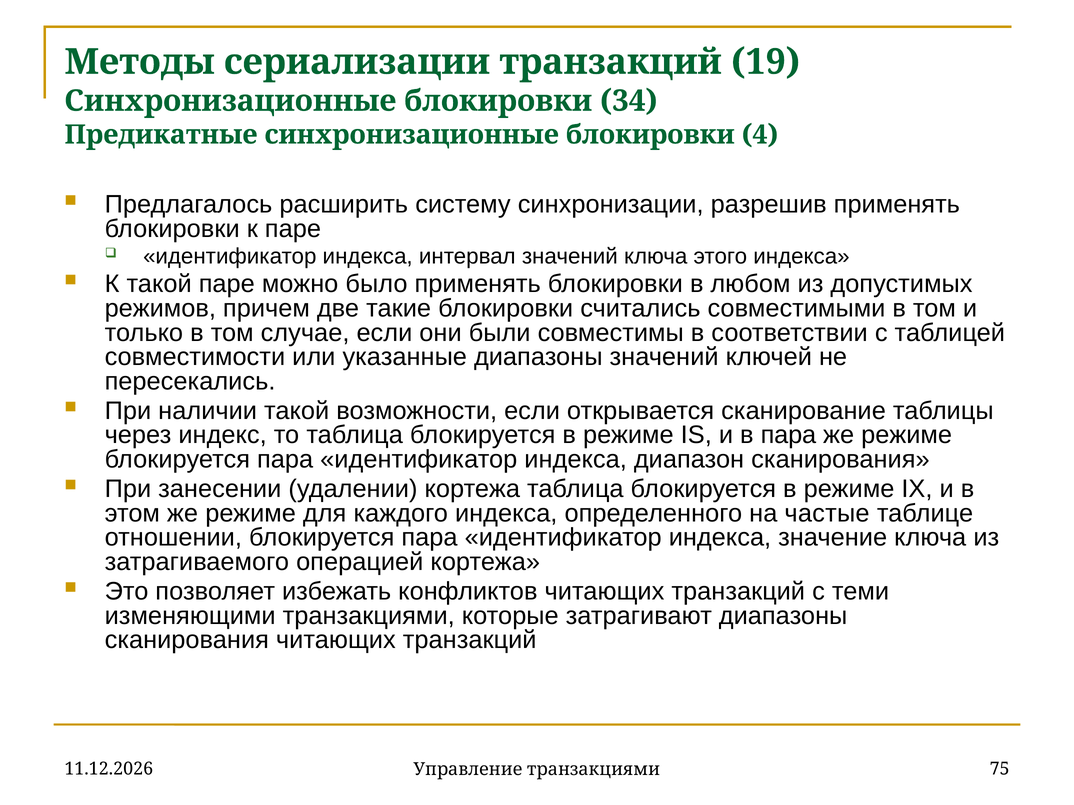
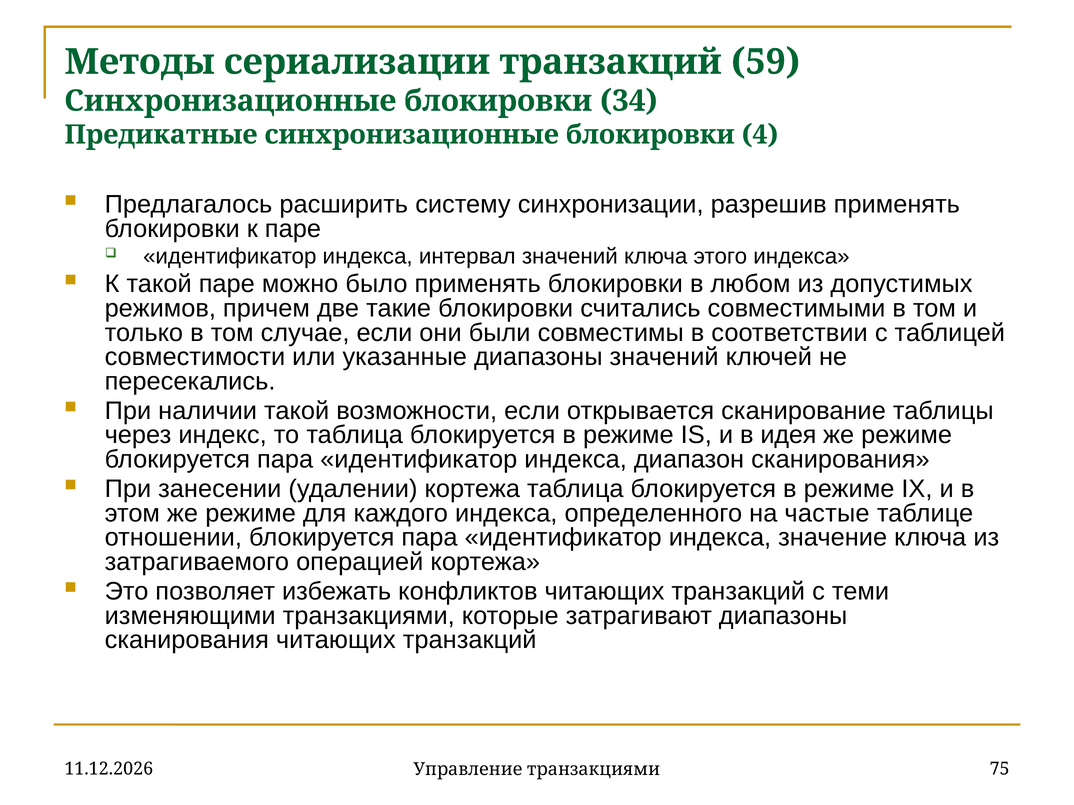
19: 19 -> 59 (766, 62)
в пара: пара -> идея (788, 435)
